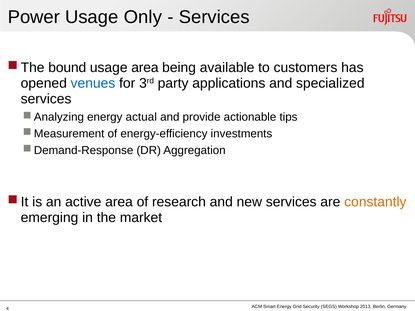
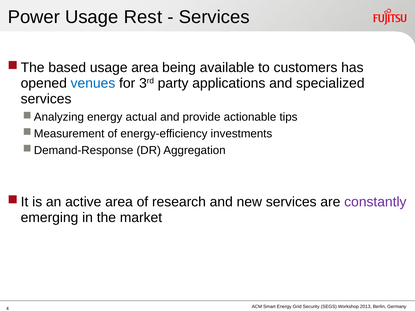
Only: Only -> Rest (143, 17)
bound: bound -> based (67, 68)
constantly colour: orange -> purple (375, 202)
